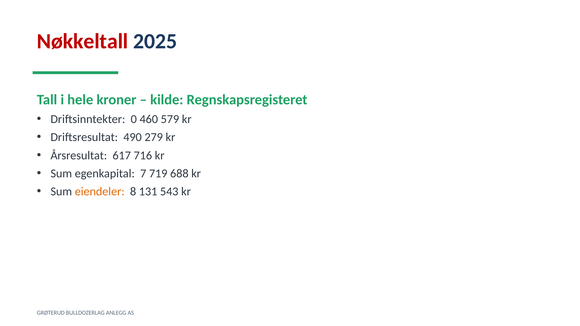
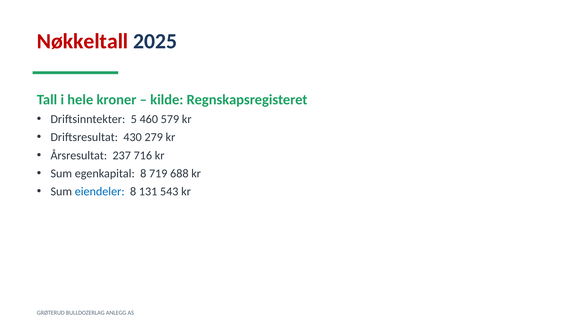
0: 0 -> 5 (134, 119)
490: 490 -> 430 (133, 137)
617: 617 -> 237 (122, 156)
egenkapital 7: 7 -> 8 (143, 174)
eiendeler colour: orange -> blue (100, 192)
